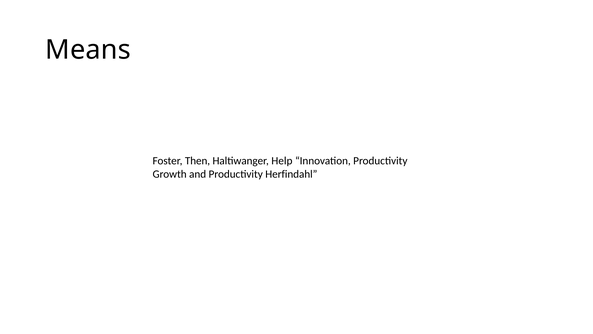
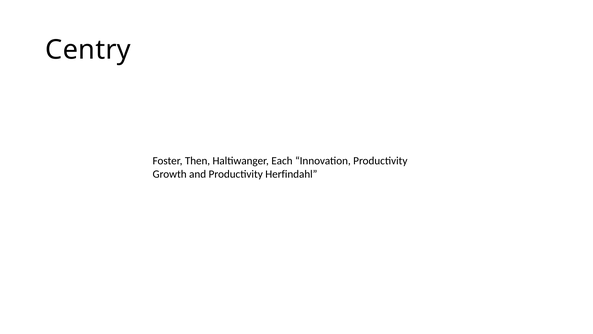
Means: Means -> Centry (88, 50)
Help: Help -> Each (282, 161)
